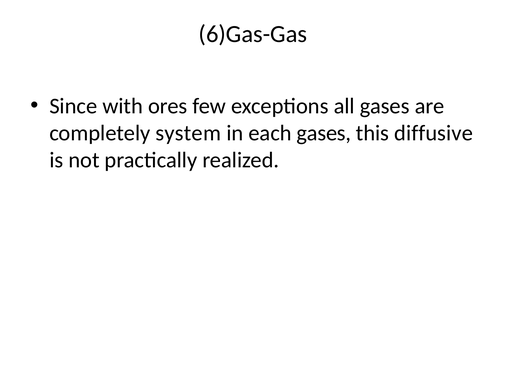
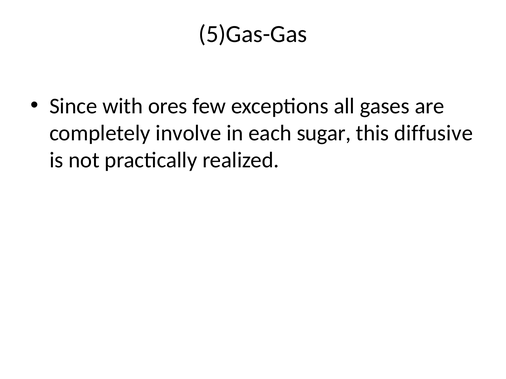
6)Gas-Gas: 6)Gas-Gas -> 5)Gas-Gas (253, 34)
system: system -> involve (188, 133)
each gases: gases -> sugar (324, 133)
